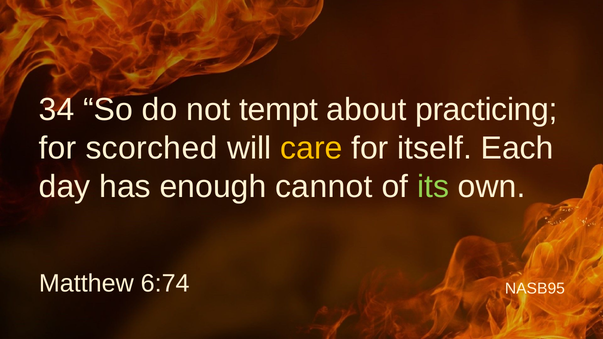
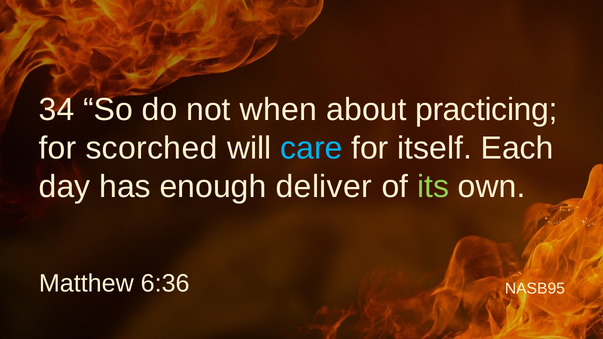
tempt: tempt -> when (278, 110)
care colour: yellow -> light blue (311, 148)
cannot: cannot -> deliver (324, 187)
6:74: 6:74 -> 6:36 (165, 283)
